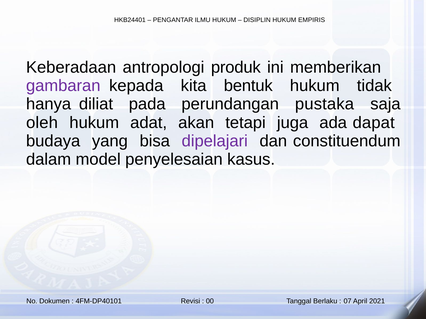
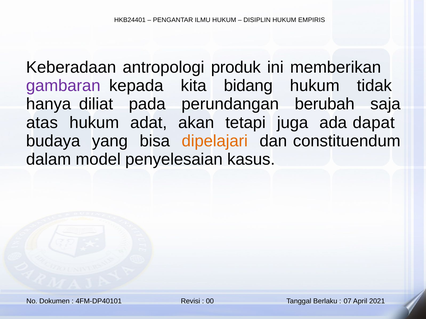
bentuk: bentuk -> bidang (248, 86)
pustaka: pustaka -> berubah (325, 104)
oleh: oleh -> atas (42, 123)
dipelajari colour: purple -> orange (215, 141)
